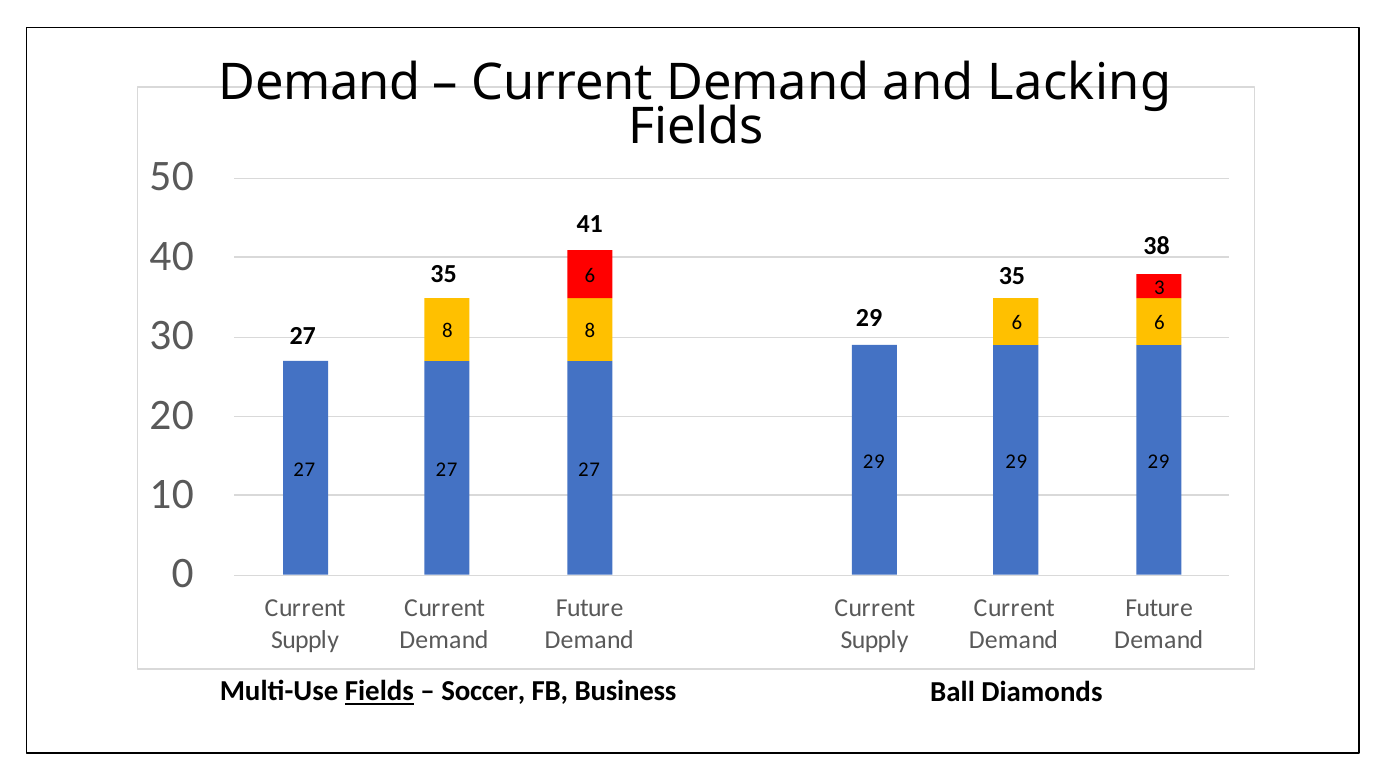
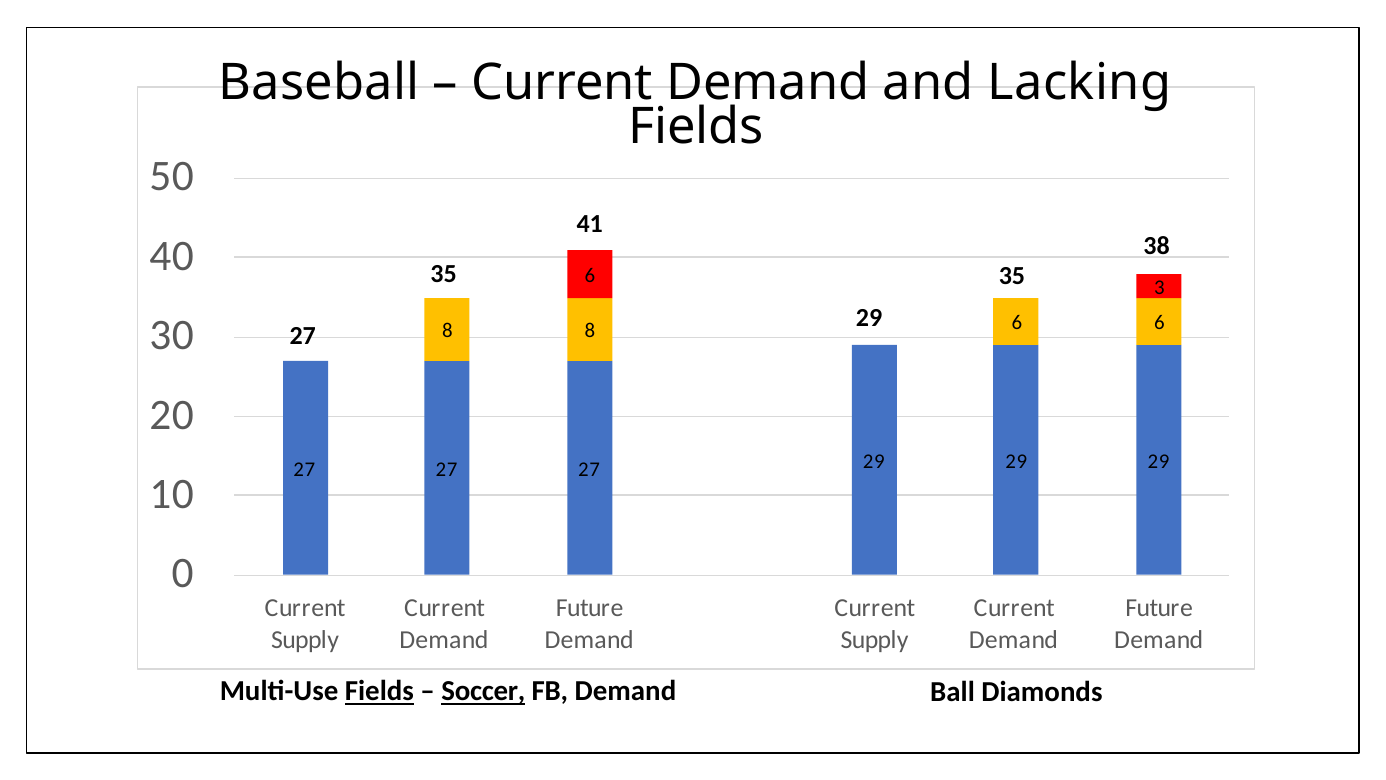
Demand: Demand -> Baseball (319, 83)
Soccer underline: none -> present (483, 691)
FB Business: Business -> Demand (625, 691)
